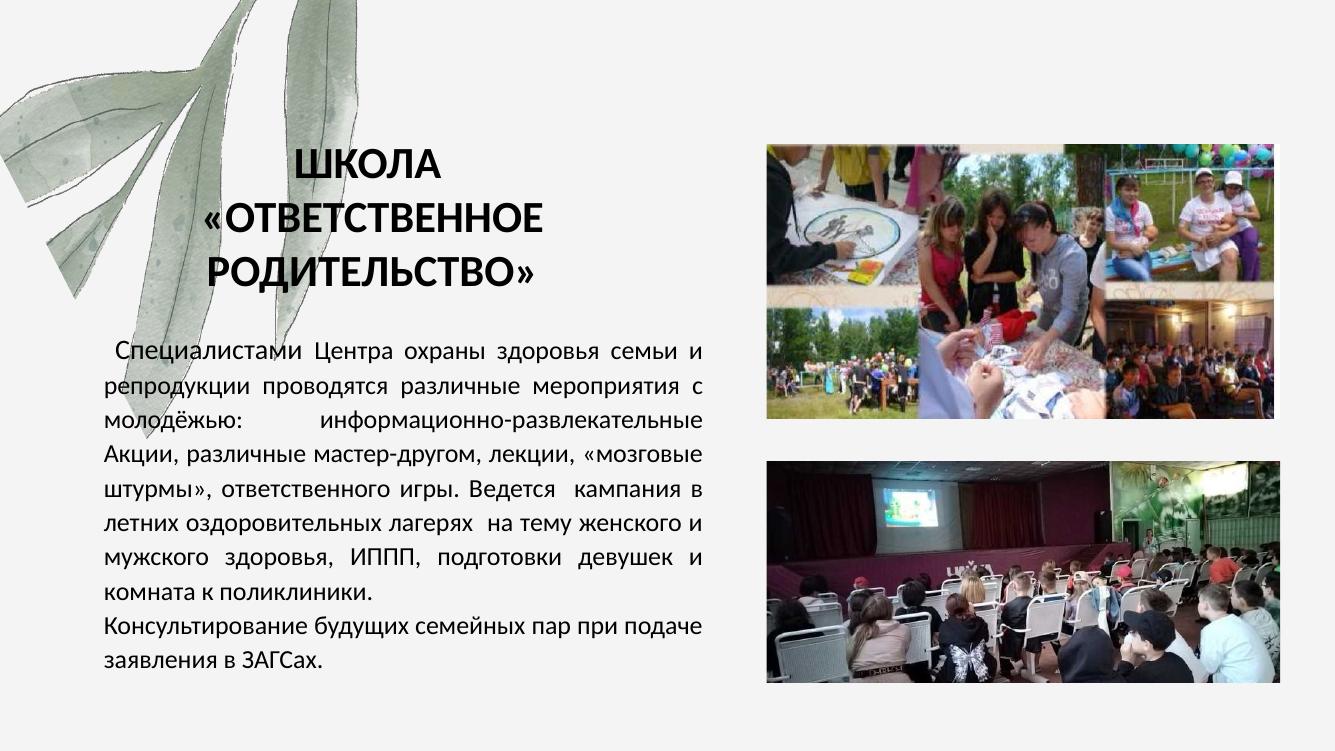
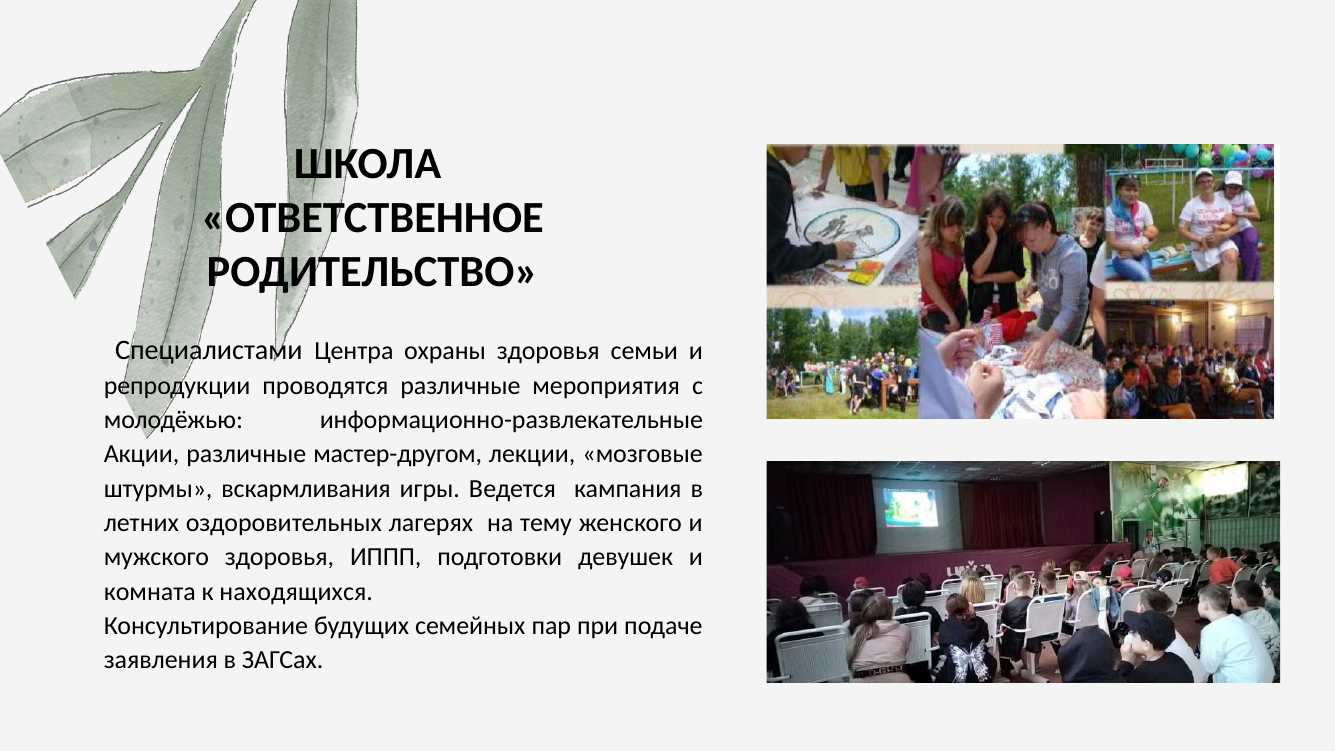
ответственного: ответственного -> вскармливания (306, 488)
поликлиники: поликлиники -> находящихся (296, 592)
